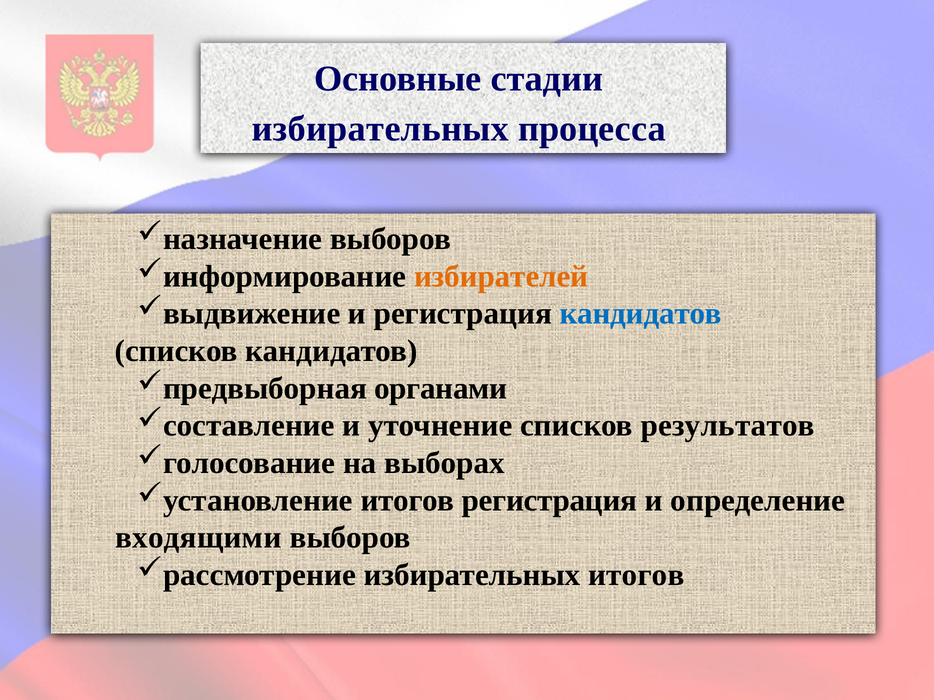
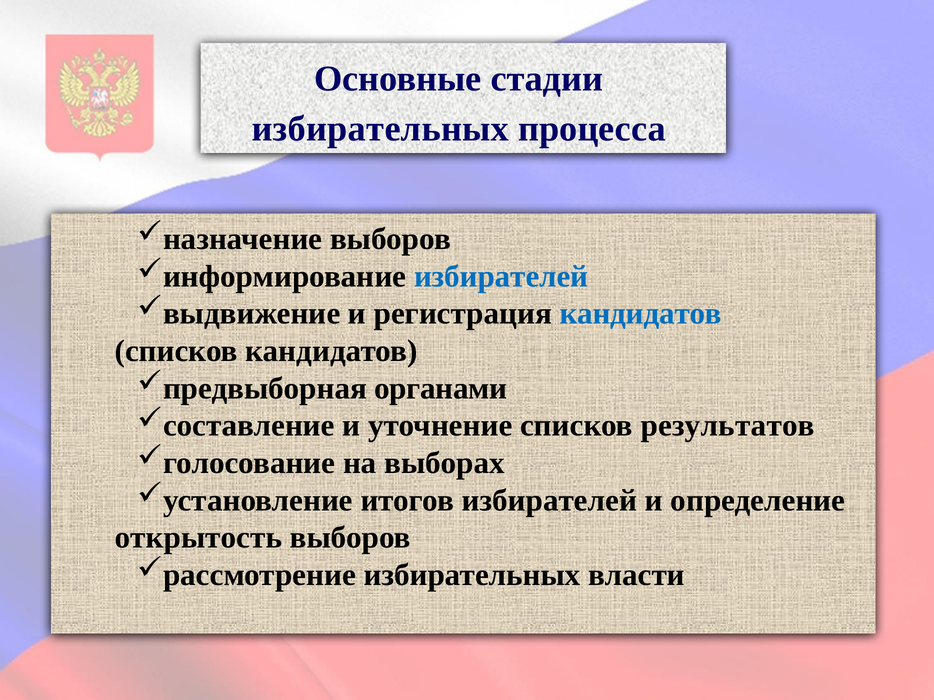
избирателей colour: orange -> blue (501, 277)
итогов регистрация: регистрация -> избирателей (549, 501)
входящими: входящими -> открытость (198, 538)
избирательных итогов: итогов -> власти (636, 575)
